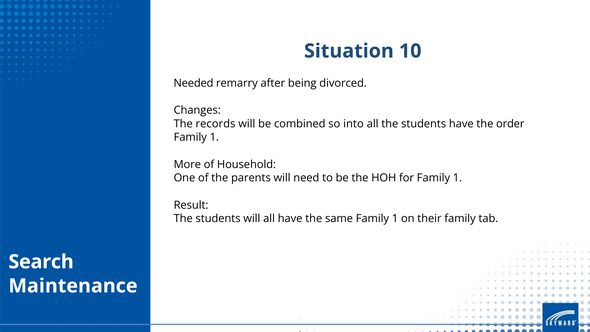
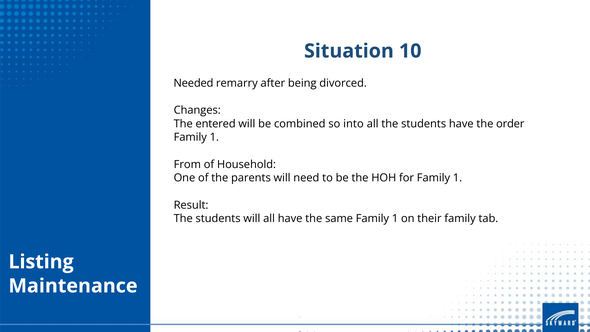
records: records -> entered (216, 124)
More: More -> From (187, 164)
Search: Search -> Listing (41, 262)
